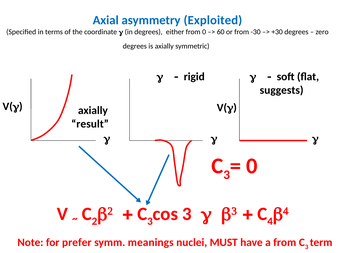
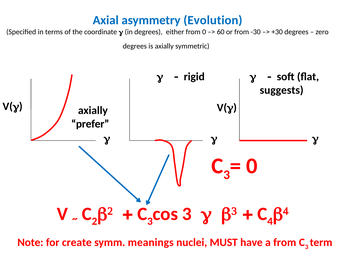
Exploited: Exploited -> Evolution (213, 20)
result: result -> prefer (90, 124)
prefer: prefer -> create (77, 243)
